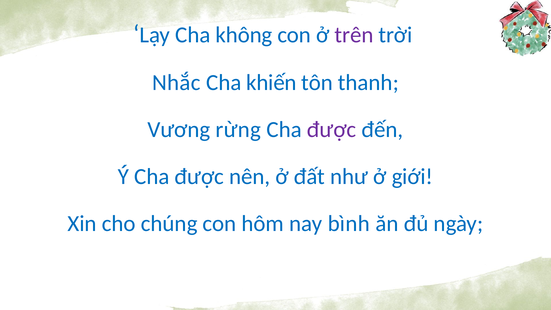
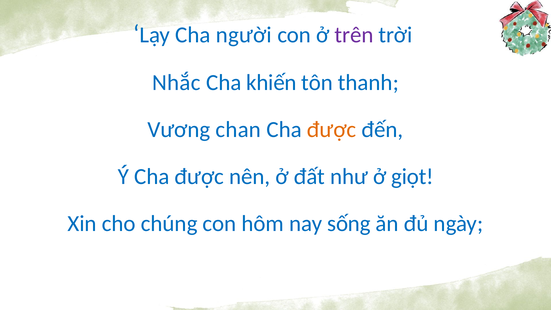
không: không -> người (244, 35)
rừng: rừng -> chan (238, 129)
được colour: purple -> orange (332, 129)
giới: giới -> giọt (412, 177)
bình: bình -> sống (349, 224)
